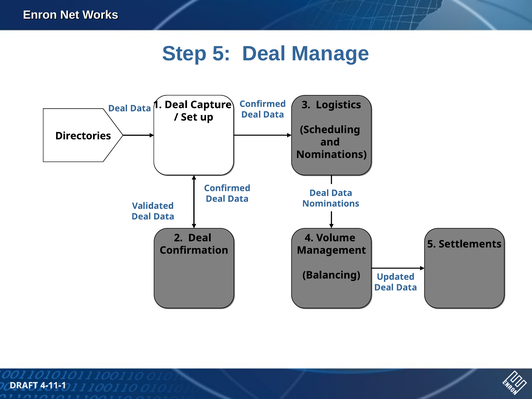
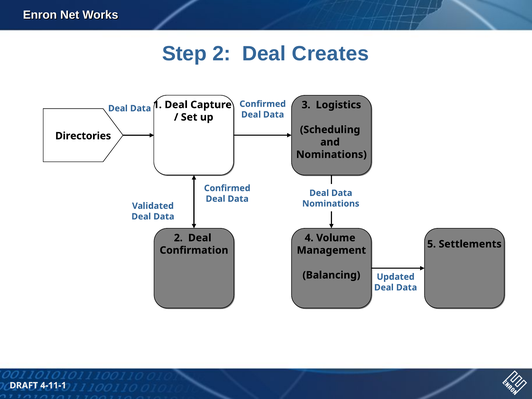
Step 5: 5 -> 2 (222, 54)
Manage: Manage -> Creates (330, 54)
